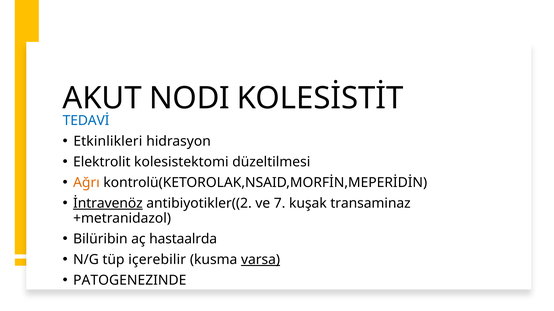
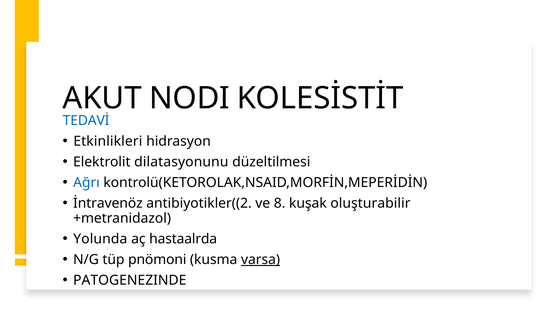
kolesistektomi: kolesistektomi -> dilatasyonunu (181, 162)
Ağrı colour: orange -> blue (86, 183)
İntravenöz underline: present -> none (108, 204)
7: 7 -> 8 (280, 204)
transaminaz: transaminaz -> oluşturabilir (370, 204)
Bilüribin: Bilüribin -> Yolunda (100, 239)
içerebilir: içerebilir -> pnömoni (157, 260)
